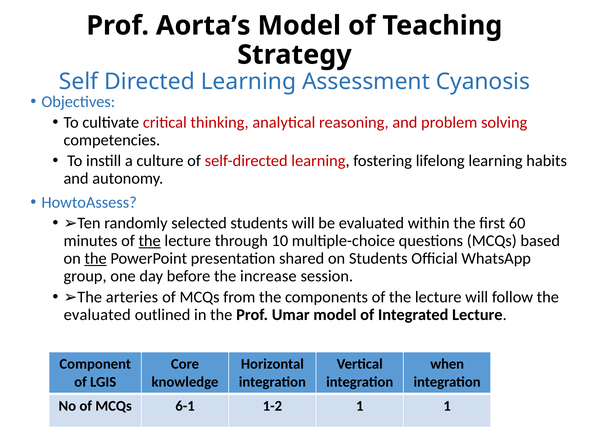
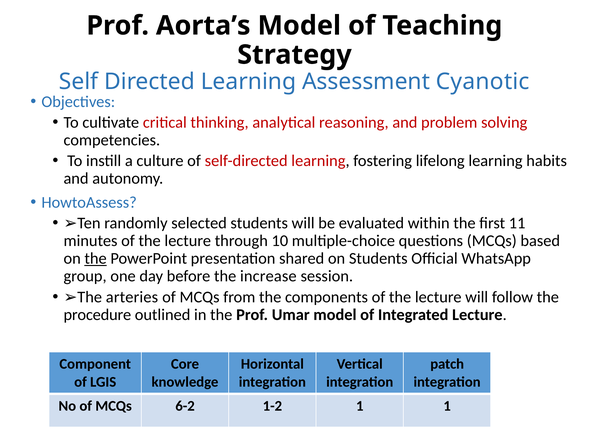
Cyanosis: Cyanosis -> Cyanotic (483, 82)
60: 60 -> 11 (517, 223)
the underline: present -> none (150, 241)
evaluated: evaluated -> procedure (97, 314)
when: when -> patch (447, 364)
6-1: 6-1 -> 6-2 (185, 406)
